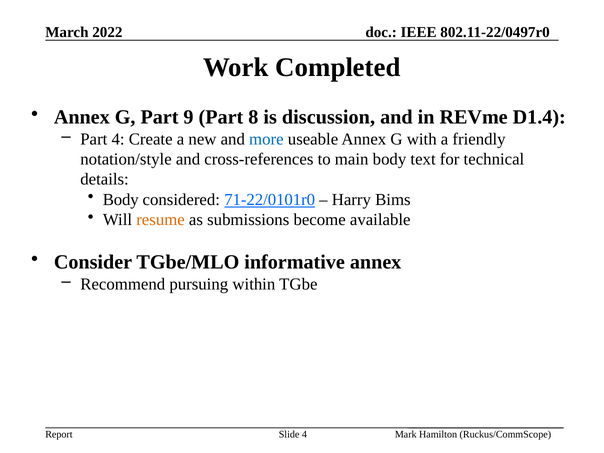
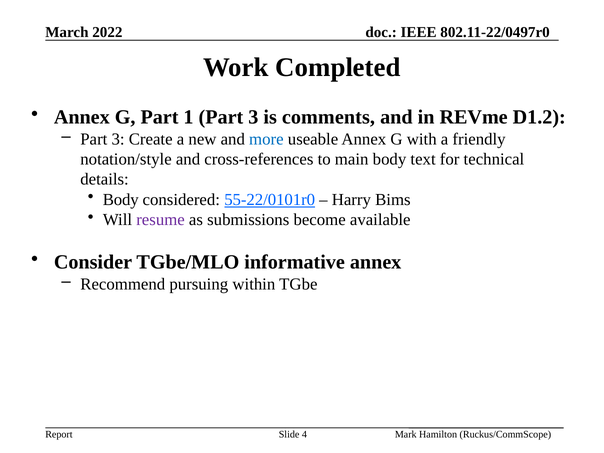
9: 9 -> 1 (189, 117)
8: 8 -> 3 (253, 117)
discussion: discussion -> comments (328, 117)
D1.4: D1.4 -> D1.2 (539, 117)
4: 4 -> 3 (118, 139)
71-22/0101r0: 71-22/0101r0 -> 55-22/0101r0 (270, 200)
resume colour: orange -> purple (161, 220)
